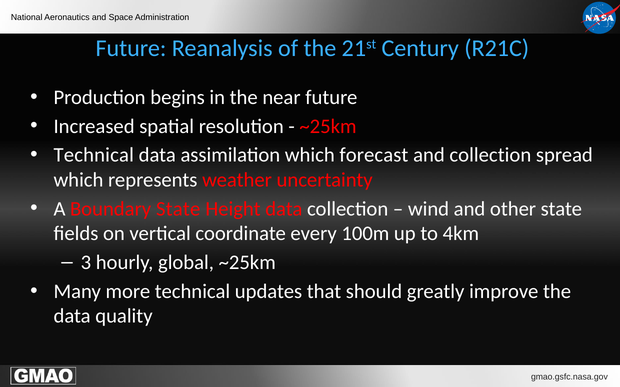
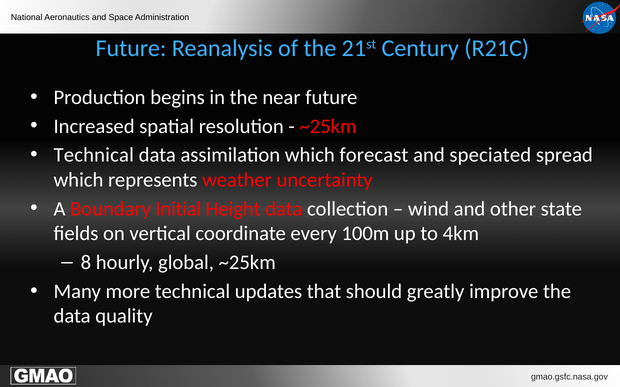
and collection: collection -> speciated (490, 155)
Boundary State: State -> Initial (178, 209)
3: 3 -> 8 (86, 263)
